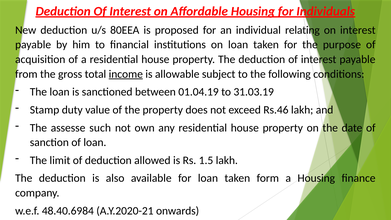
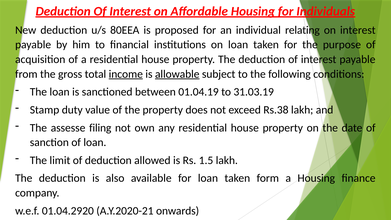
allowable underline: none -> present (177, 74)
Rs.46: Rs.46 -> Rs.38 (276, 110)
such: such -> filing (100, 128)
48.40.6984: 48.40.6984 -> 01.04.2920 (68, 211)
